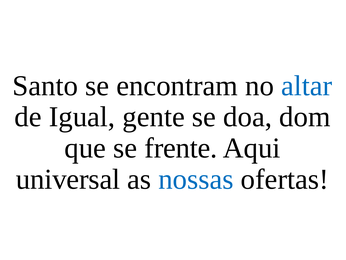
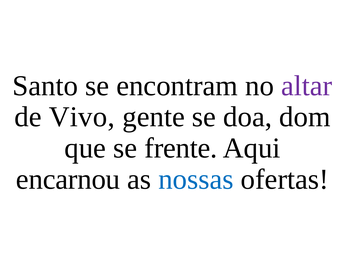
altar colour: blue -> purple (307, 86)
Igual: Igual -> Vivo (82, 117)
universal: universal -> encarnou (68, 179)
